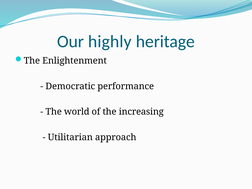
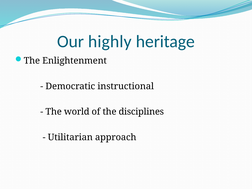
performance: performance -> instructional (126, 86)
increasing: increasing -> disciplines (141, 112)
